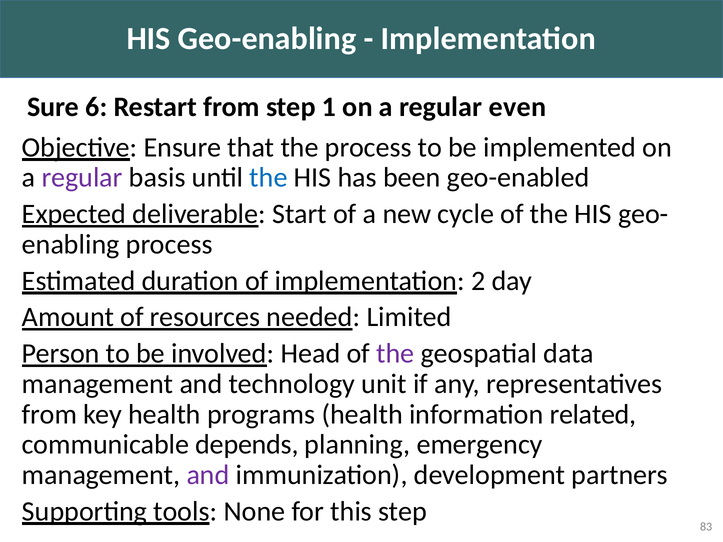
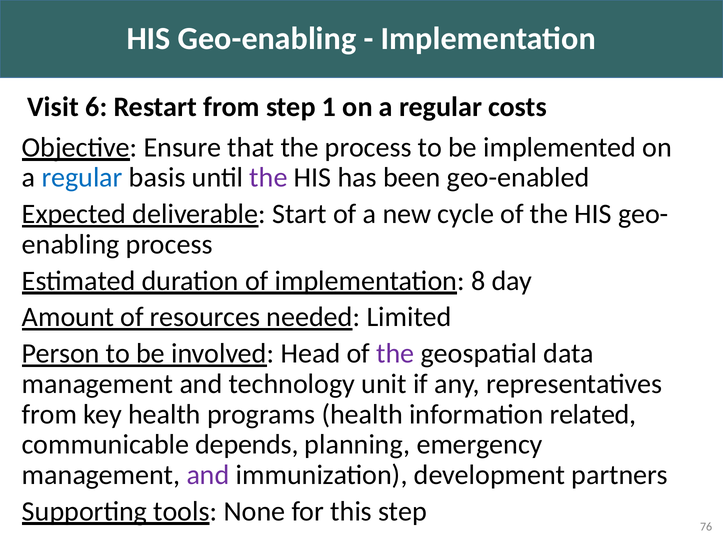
Sure: Sure -> Visit (53, 107)
even: even -> costs (518, 107)
regular colour: purple -> blue (82, 178)
the colour: blue -> purple (269, 178)
2: 2 -> 8 (478, 281)
83: 83 -> 76 (706, 527)
